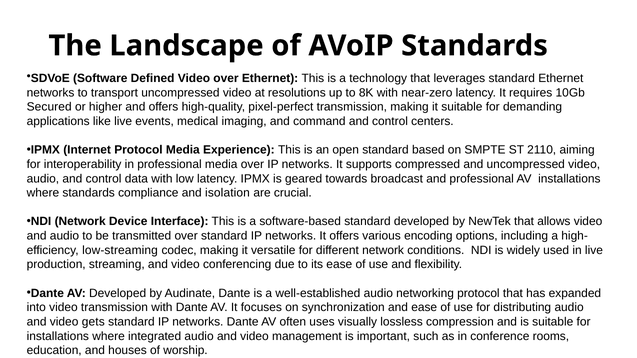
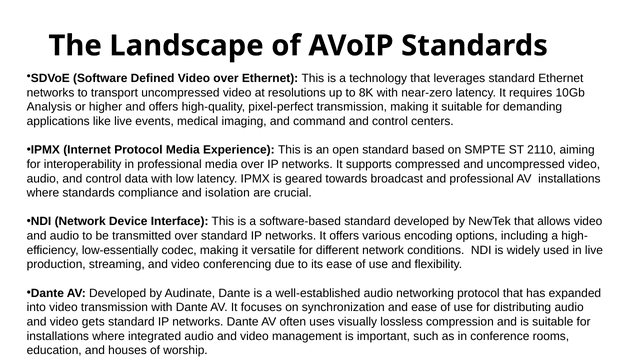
Secured: Secured -> Analysis (49, 107)
low-streaming: low-streaming -> low-essentially (120, 250)
